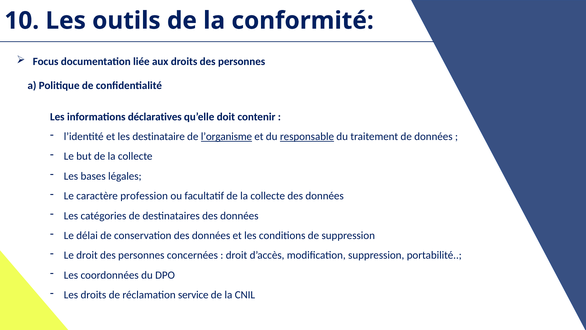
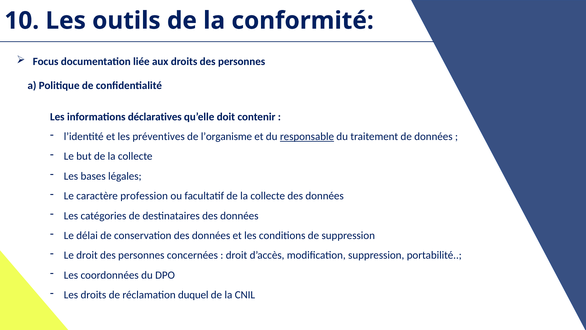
destinataire: destinataire -> préventives (159, 136)
l’organisme underline: present -> none (226, 136)
service: service -> duquel (193, 295)
